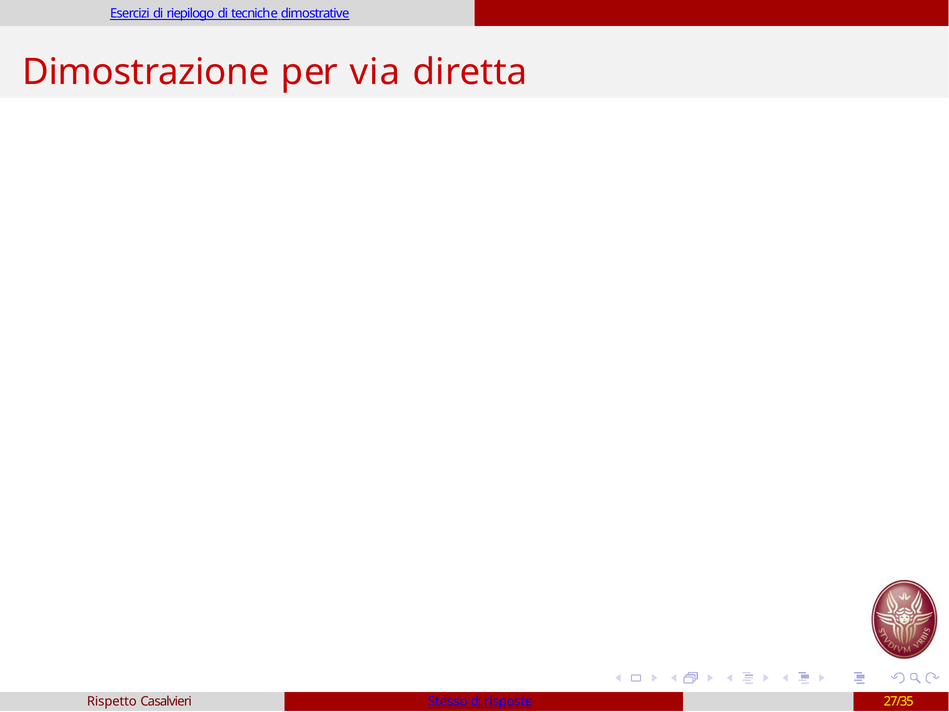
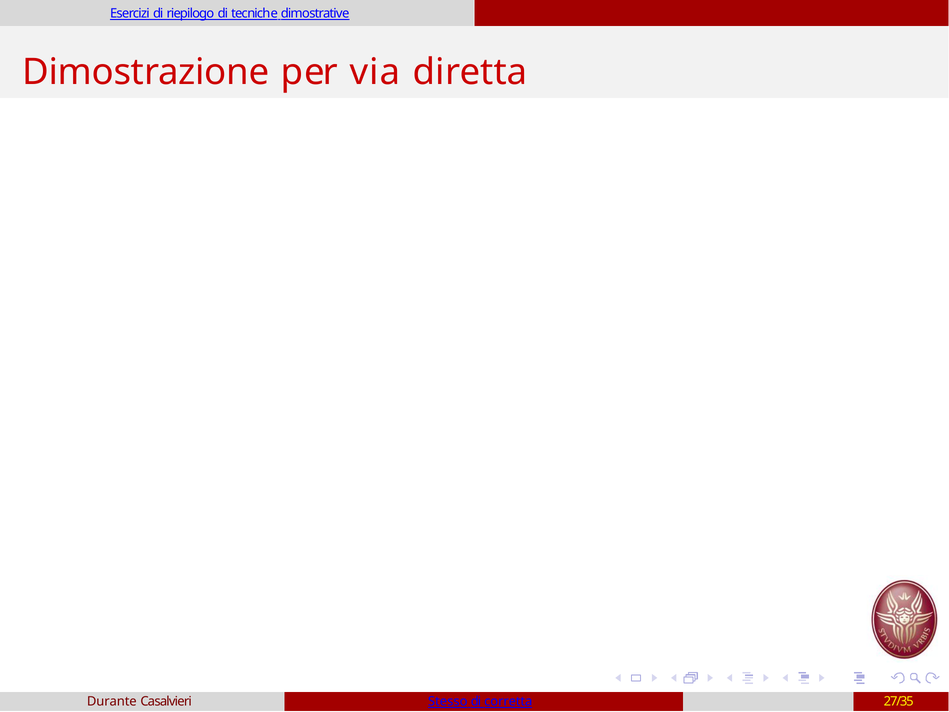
Rispetto: Rispetto -> Durante (112, 702)
risposte: risposte -> corretta (508, 702)
